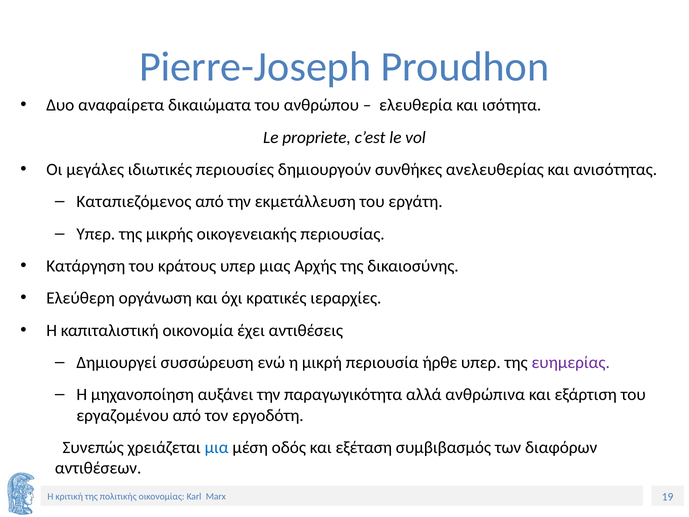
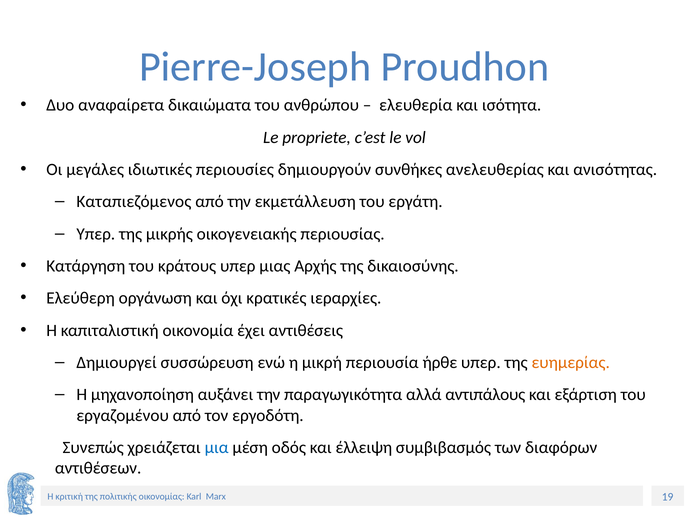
ευημερίας colour: purple -> orange (571, 362)
ανθρώπινα: ανθρώπινα -> αντιπάλους (485, 394)
εξέταση: εξέταση -> έλλειψη (364, 447)
